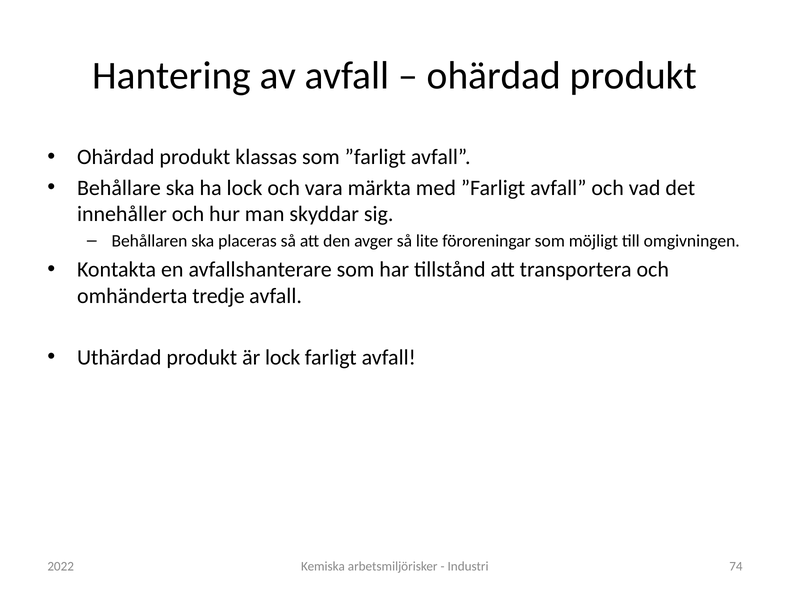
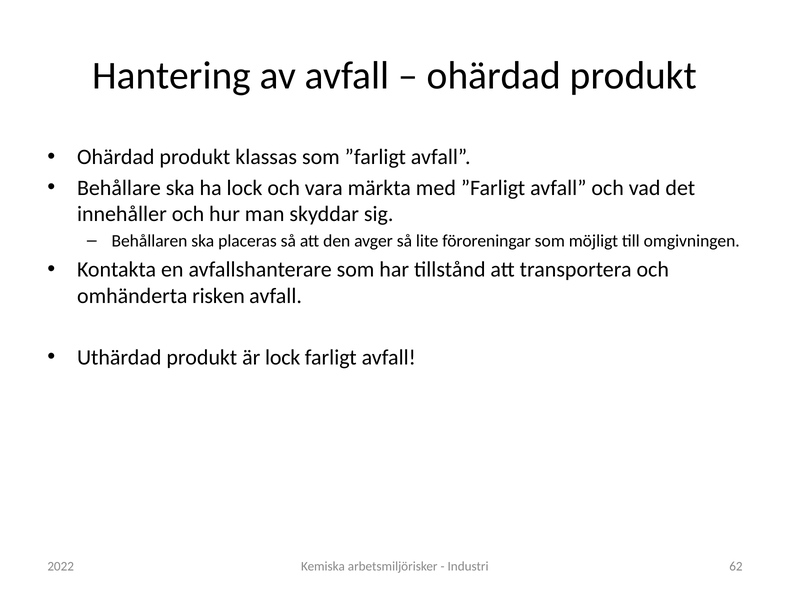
tredje: tredje -> risken (219, 296)
74: 74 -> 62 (736, 566)
